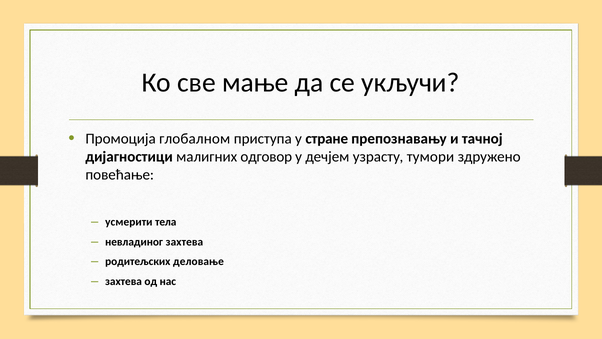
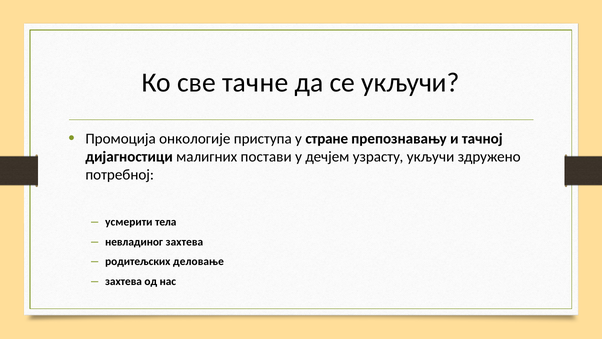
мање: мање -> тачне (255, 83)
глобалном: глобалном -> онкологије (195, 139)
одговор: одговор -> постави (266, 157)
узрасту тумори: тумори -> укључи (431, 157)
повећање: повећање -> потребној (120, 175)
